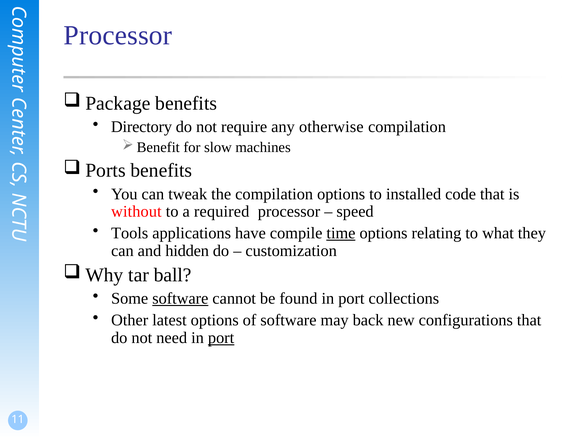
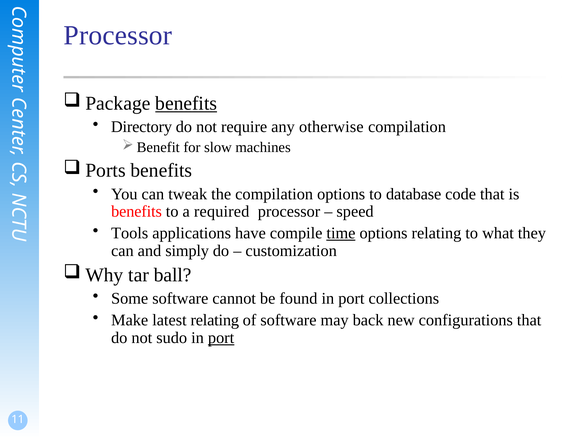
benefits underline: none -> present (186, 103)
installed: installed -> database (414, 194)
without: without -> benefits (136, 211)
hidden: hidden -> simply (187, 251)
software underline: present -> none (180, 298)
Other: Other -> Make (130, 320)
latest options: options -> relating (215, 320)
need: need -> sudo (172, 337)
